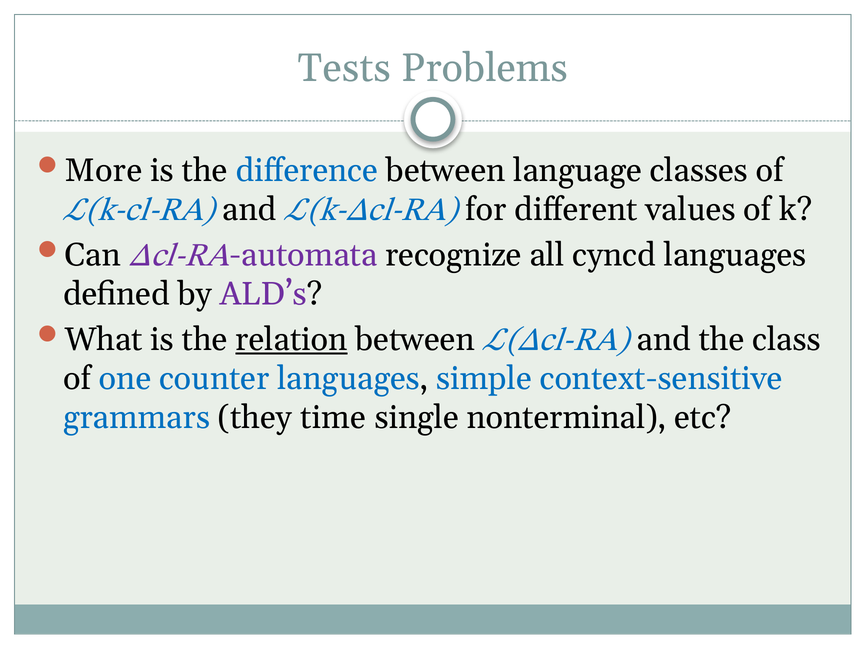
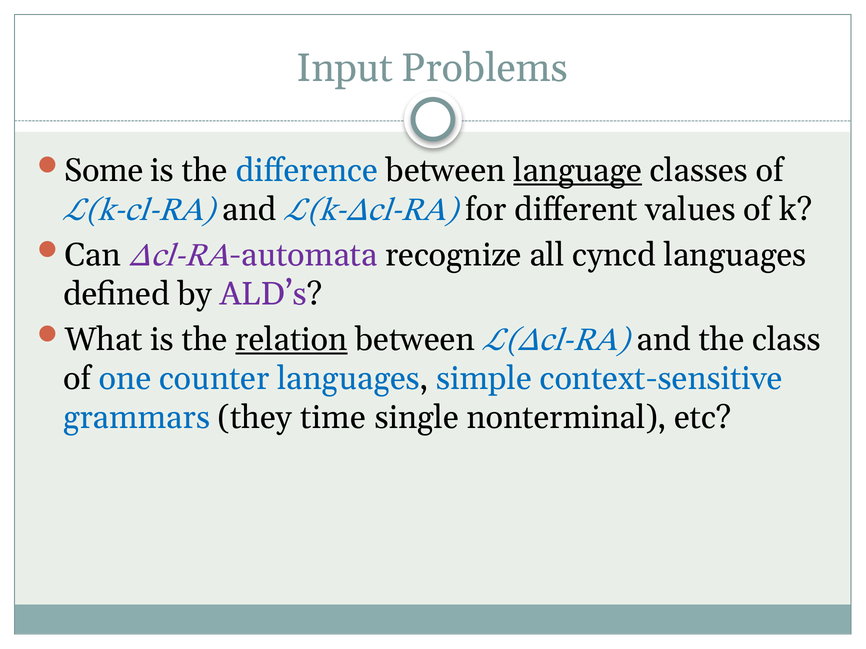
Tests: Tests -> Input (345, 68)
More: More -> Some (104, 171)
language underline: none -> present (578, 171)
